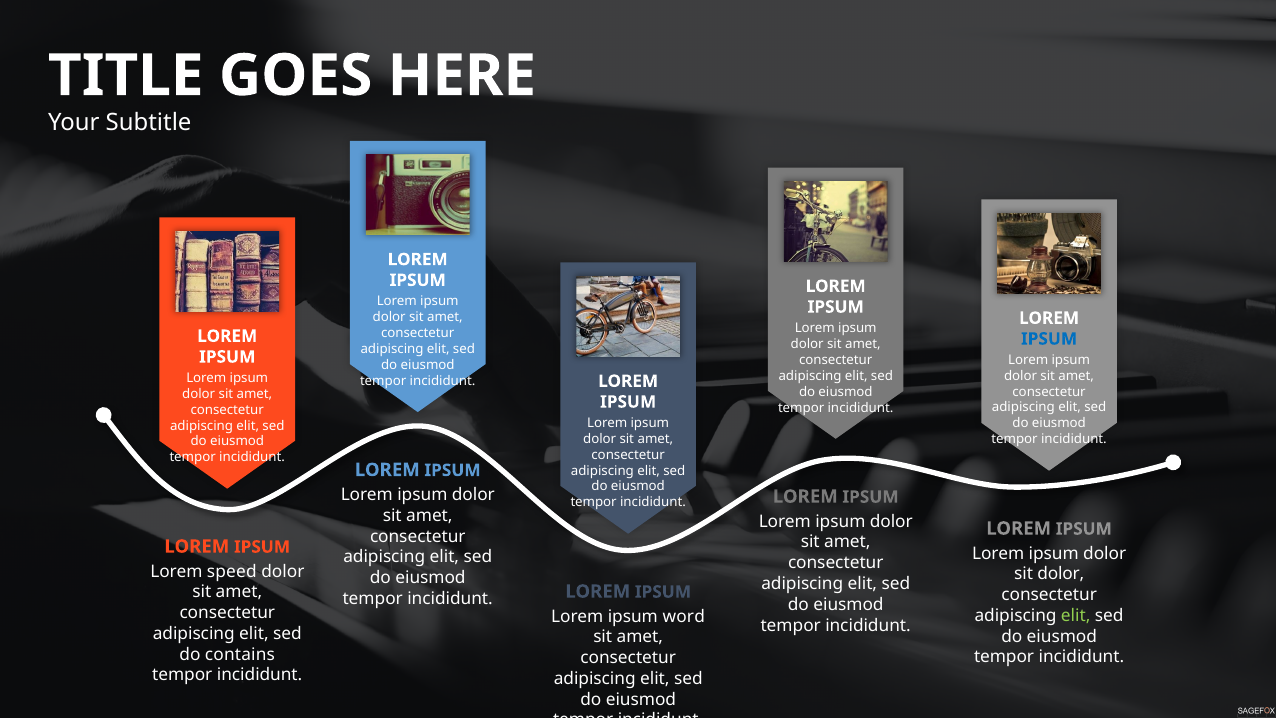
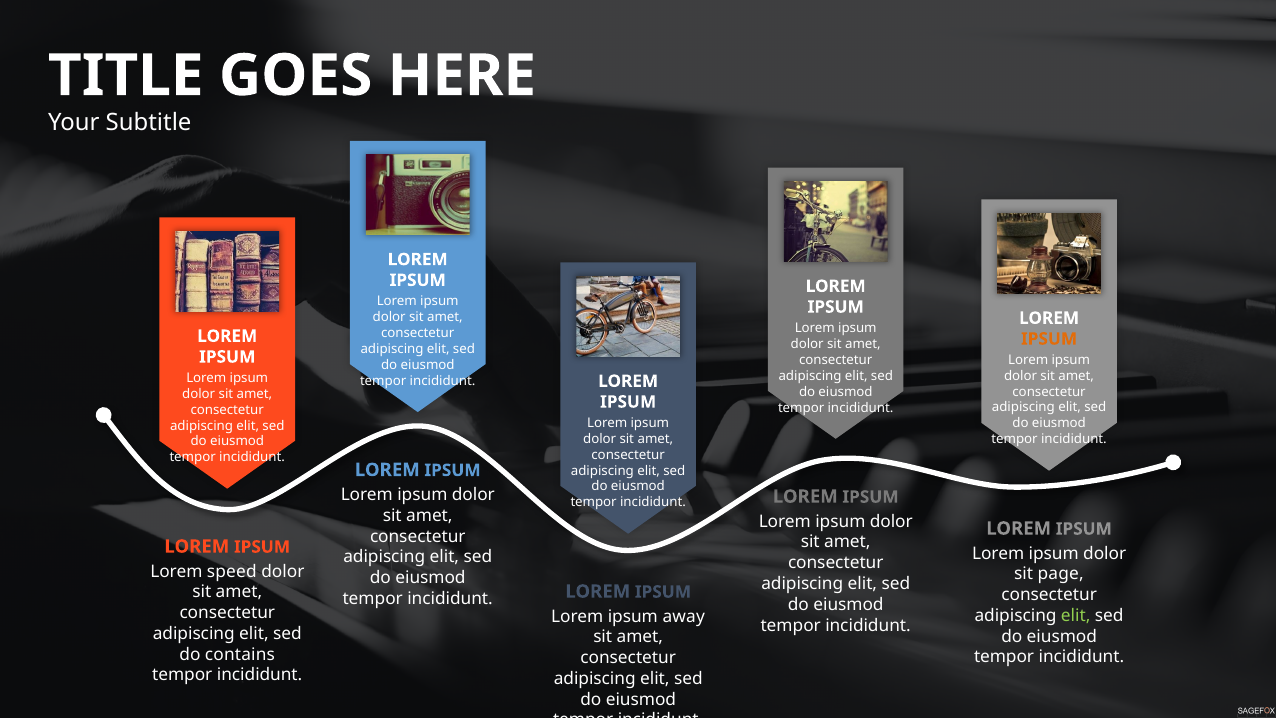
IPSUM colour: blue -> orange (1049, 339)
sit dolor: dolor -> page (1061, 574)
word: word -> away (684, 616)
